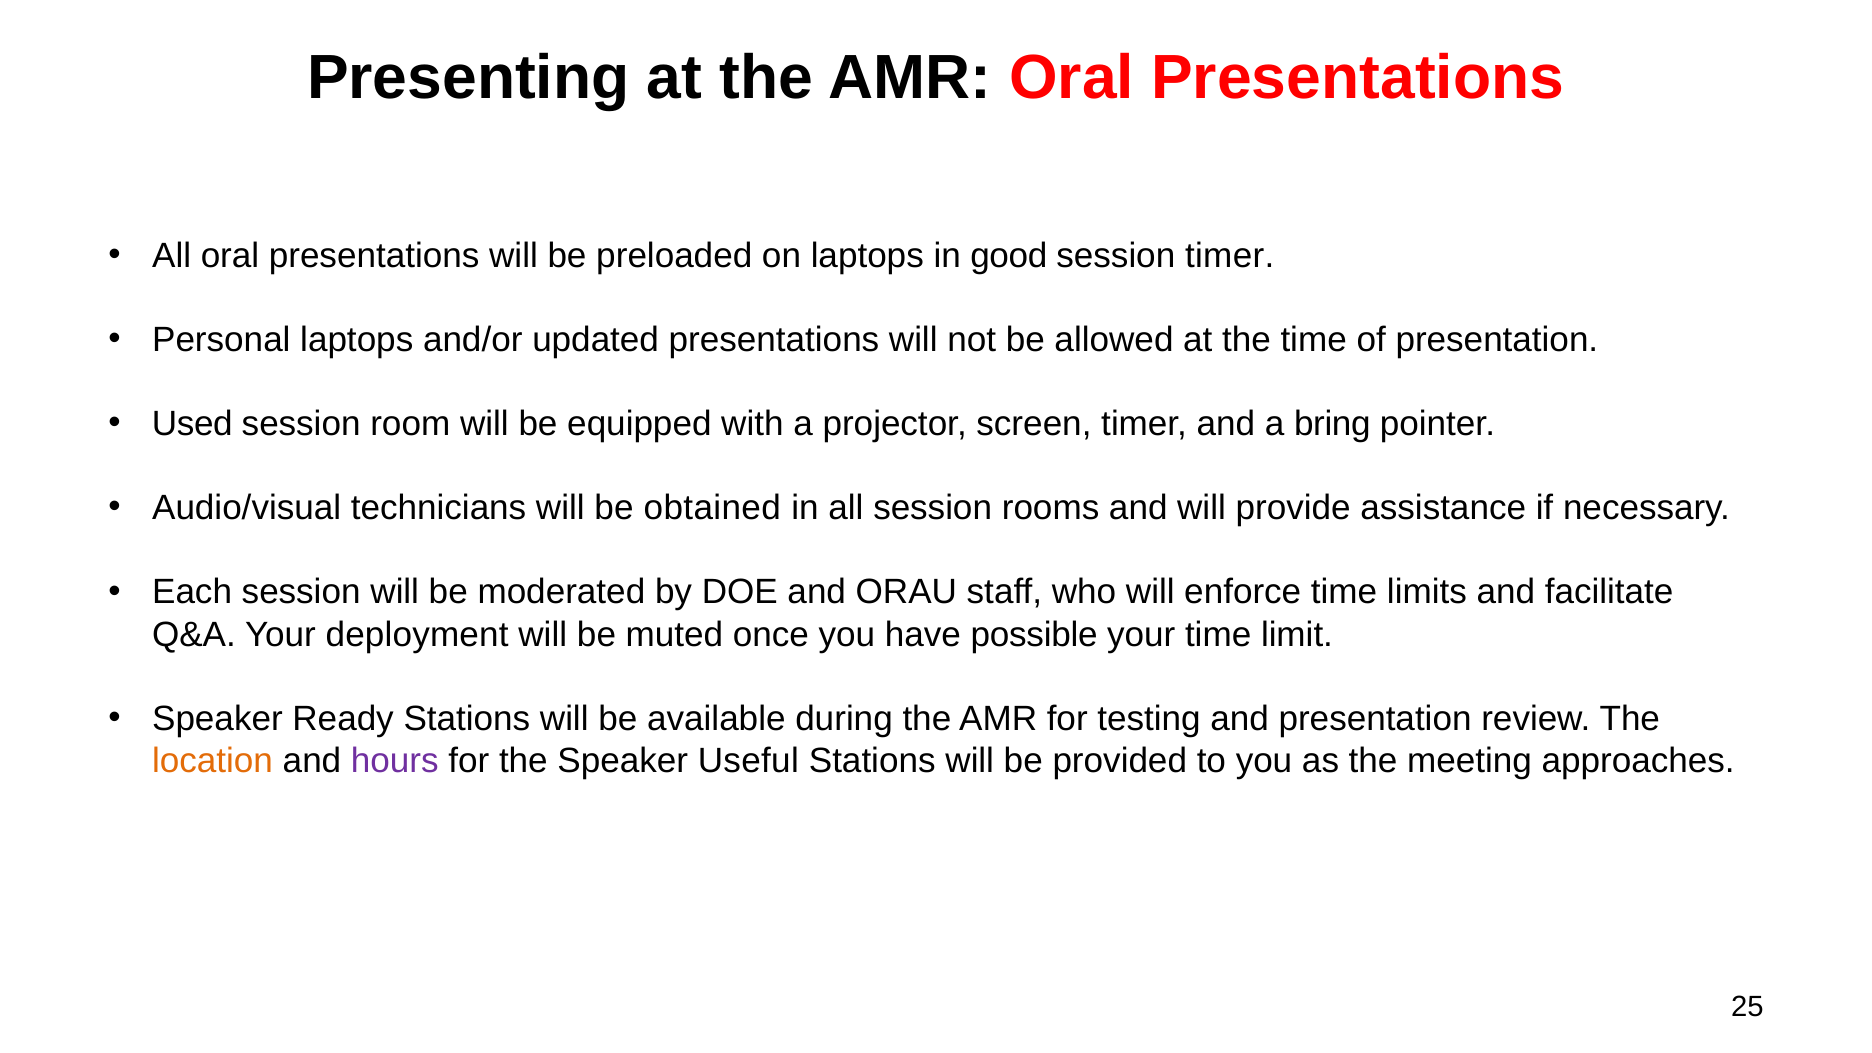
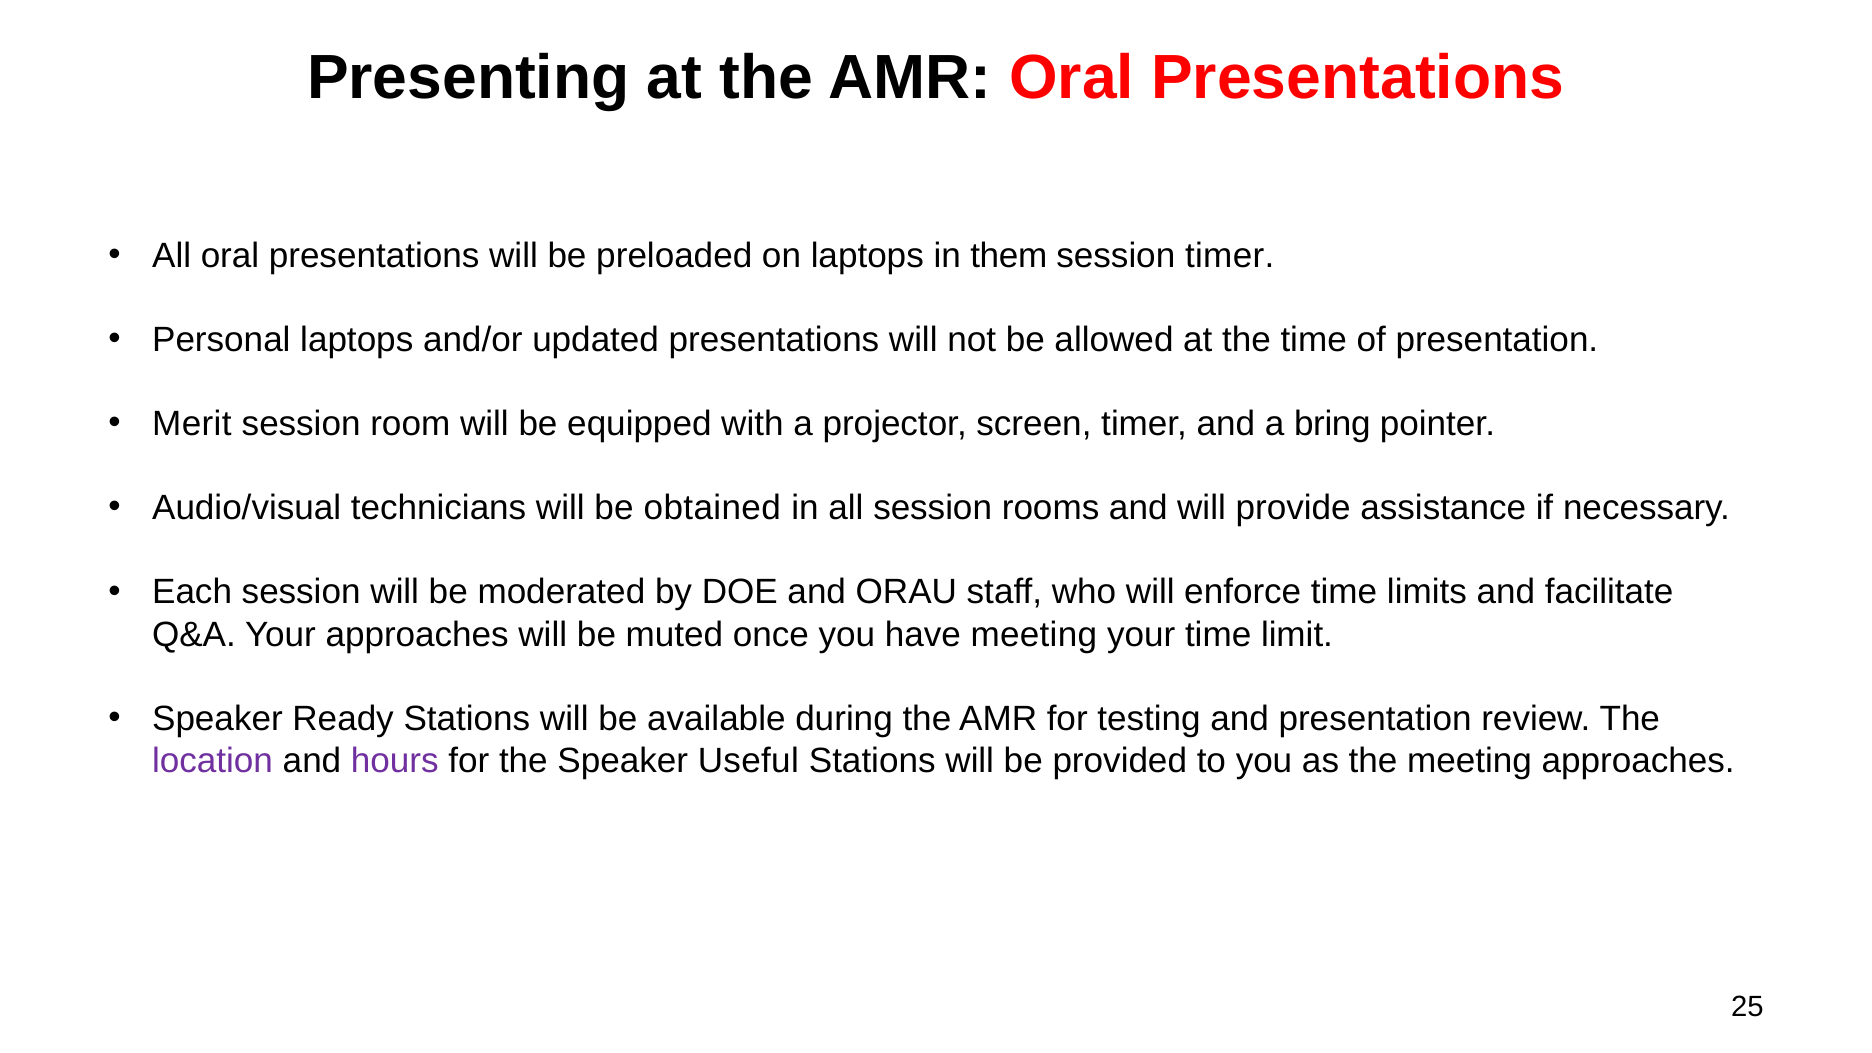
good: good -> them (1009, 255)
Used: Used -> Merit (192, 424)
Your deployment: deployment -> approaches (417, 635)
have possible: possible -> meeting (1034, 635)
location colour: orange -> purple (213, 761)
